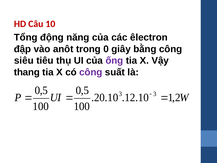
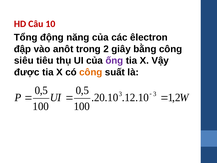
trong 0: 0 -> 2 (106, 49)
thang: thang -> được (27, 72)
công colour: purple -> orange (91, 72)
